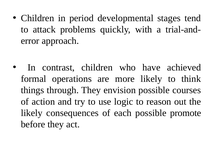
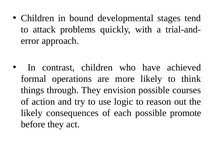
period: period -> bound (81, 18)
